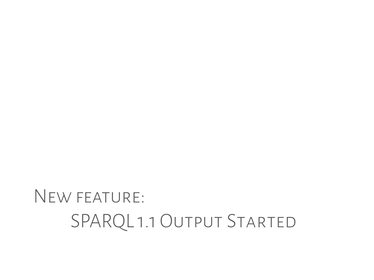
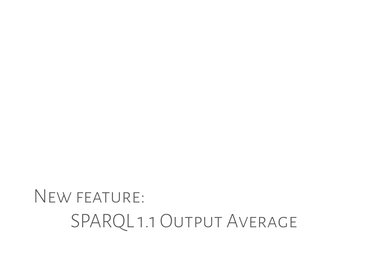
Started: Started -> Average (262, 221)
